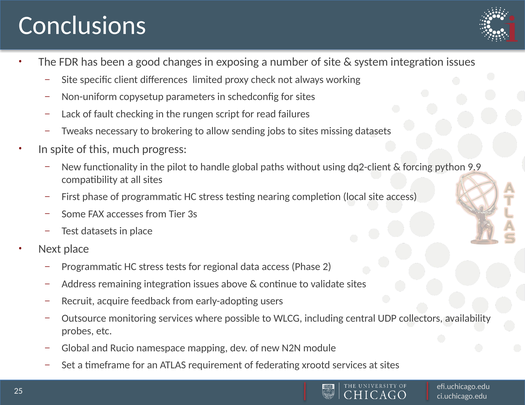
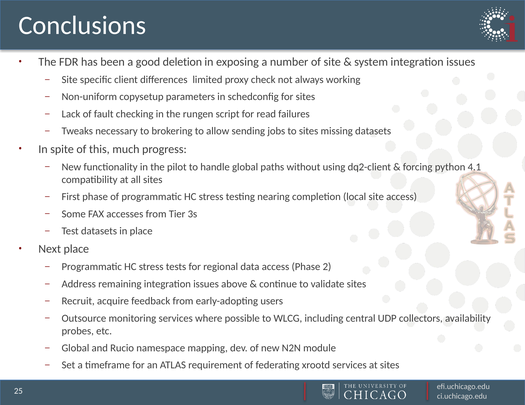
changes: changes -> deletion (182, 62)
9.9: 9.9 -> 4.1 (474, 167)
